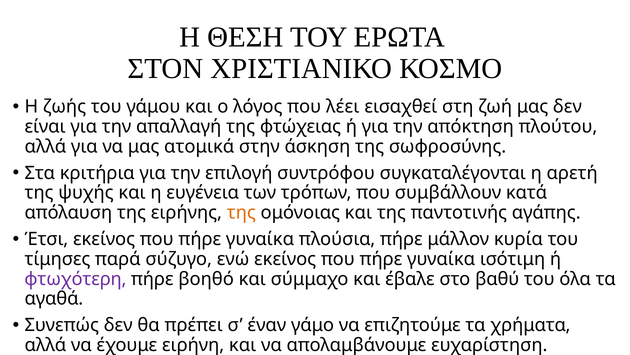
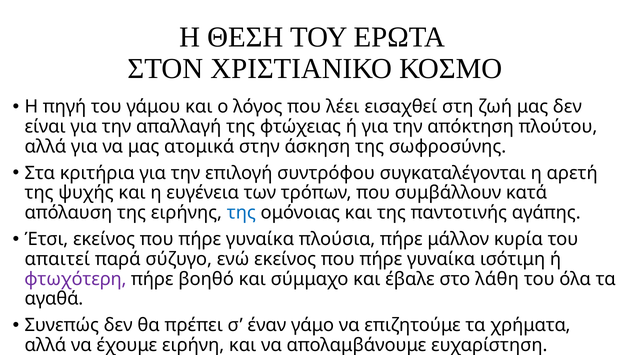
ζωής: ζωής -> πηγή (65, 107)
της colour: orange -> blue (241, 212)
τίμησες: τίμησες -> απαιτεί (57, 259)
βαθύ: βαθύ -> λάθη (497, 278)
